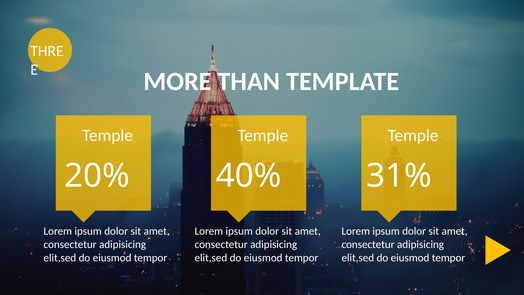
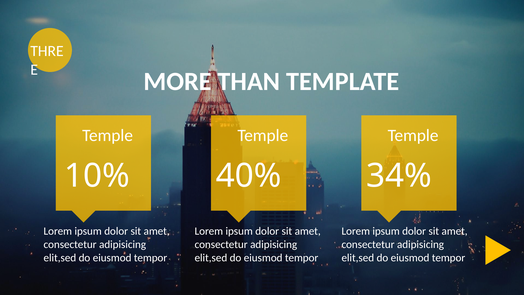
20%: 20% -> 10% (97, 176)
31%: 31% -> 34% (399, 176)
